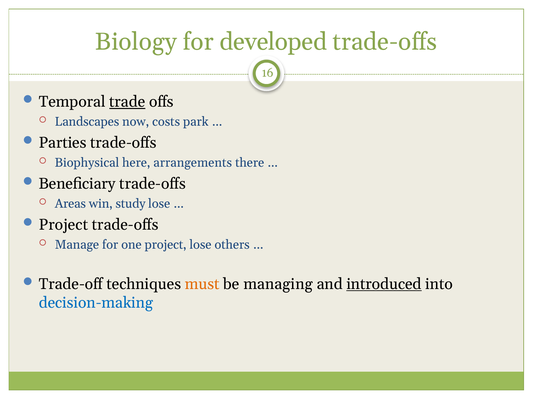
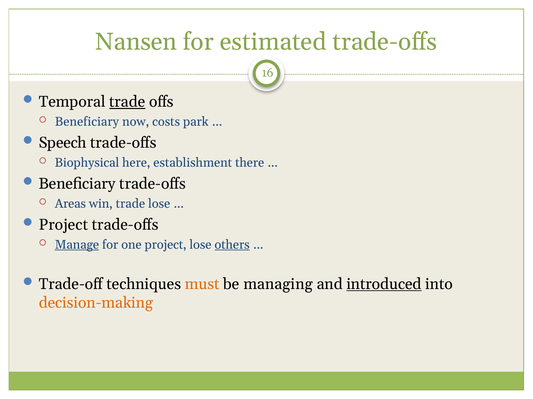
Biology: Biology -> Nansen (136, 42)
developed: developed -> estimated (273, 42)
Landscapes: Landscapes -> Beneficiary (87, 122)
Parties: Parties -> Speech (63, 143)
arrangements: arrangements -> establishment (193, 163)
win study: study -> trade (130, 204)
Manage underline: none -> present (77, 245)
others underline: none -> present (232, 245)
decision-making colour: blue -> orange (96, 303)
